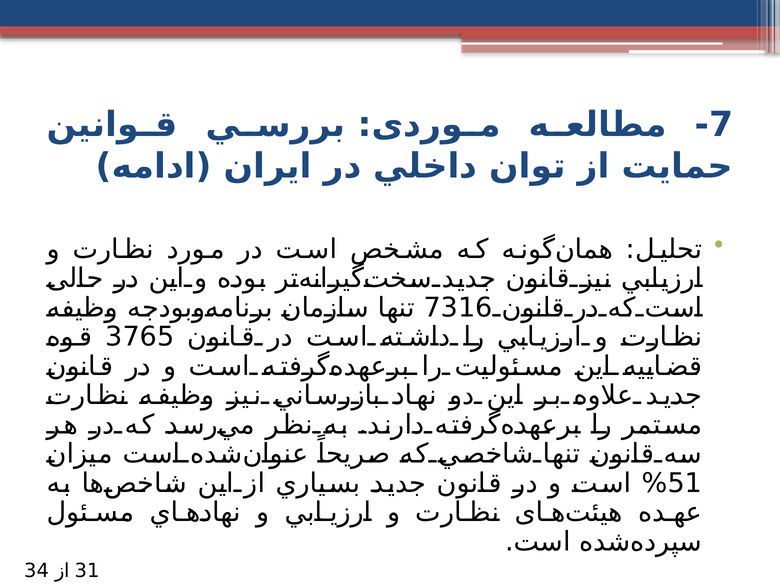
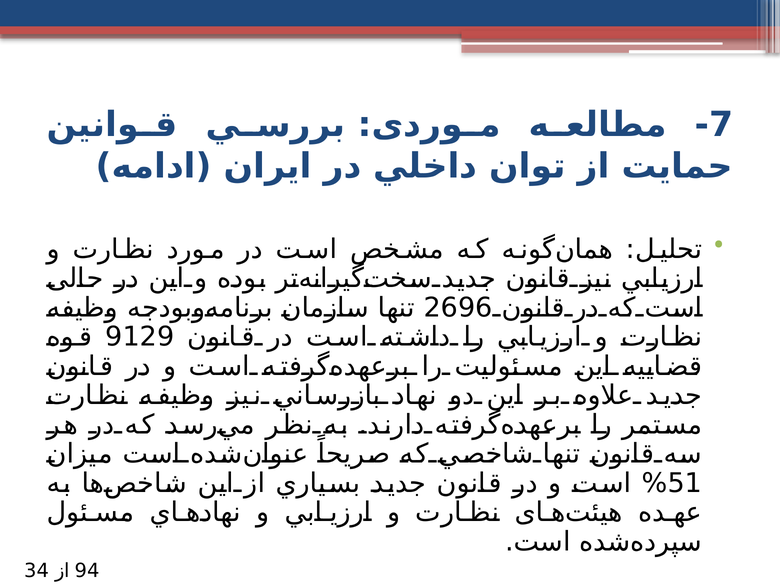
7316: 7316 -> 2696 (458, 308)
3765: 3765 -> 9129 (140, 337)
31: 31 -> 94 (87, 571)
